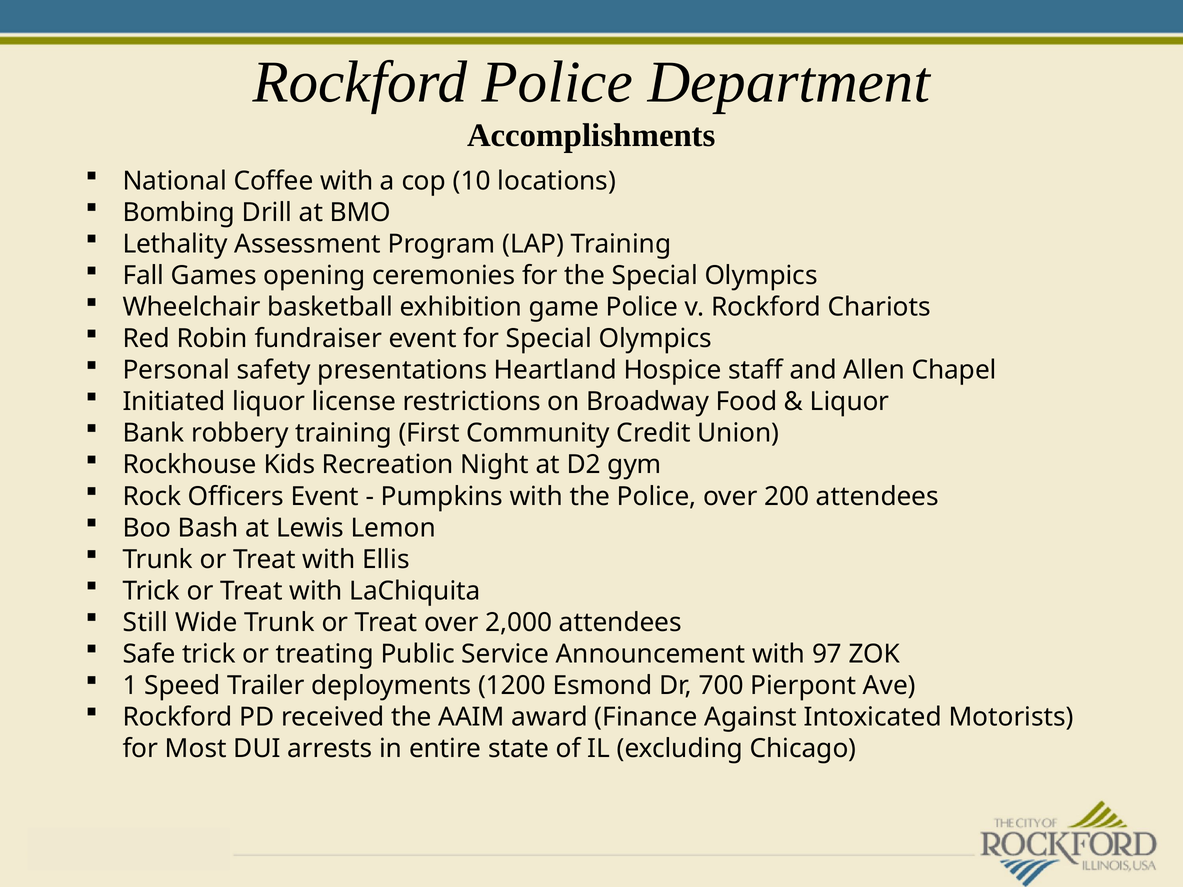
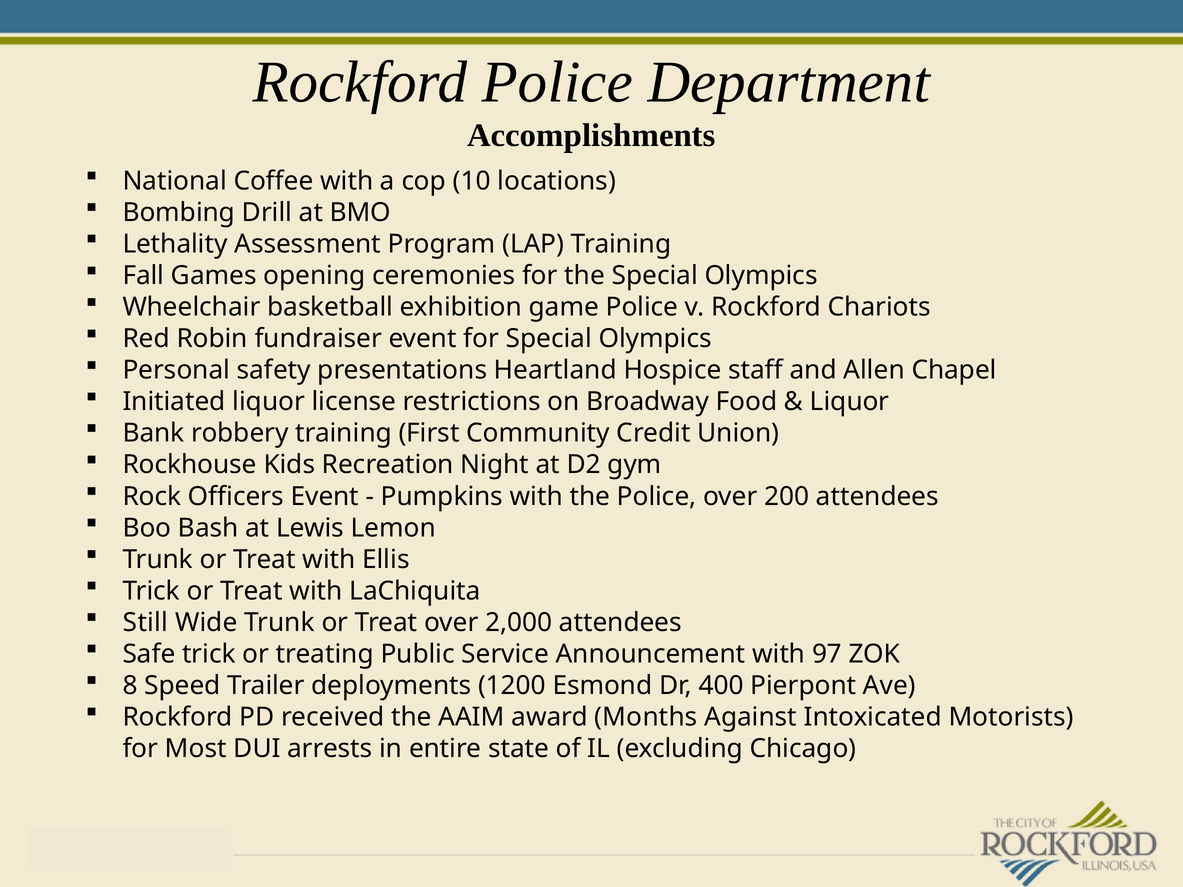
1: 1 -> 8 (130, 686)
700: 700 -> 400 (721, 686)
Finance: Finance -> Months (646, 717)
